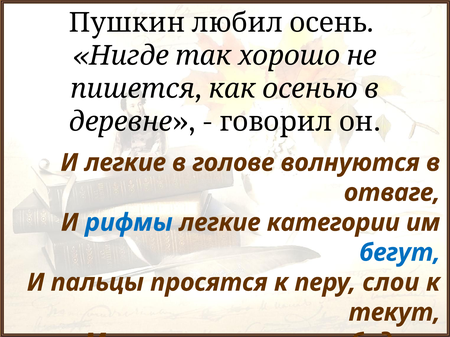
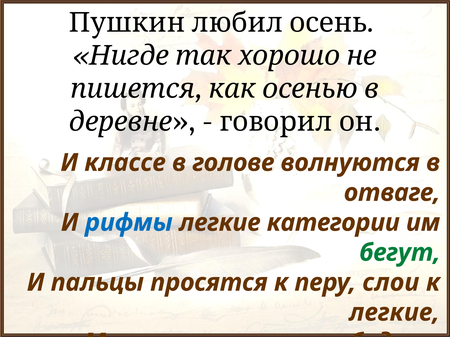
И легкие: легкие -> классе (125, 163)
бегут colour: blue -> green (400, 253)
текут: текут -> легкие (394, 313)
